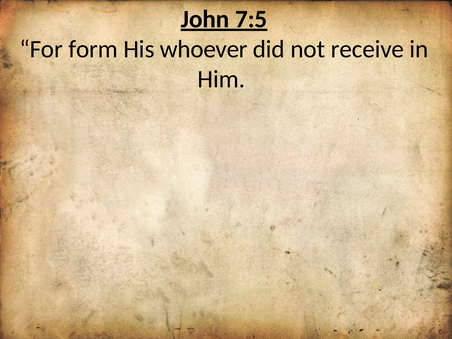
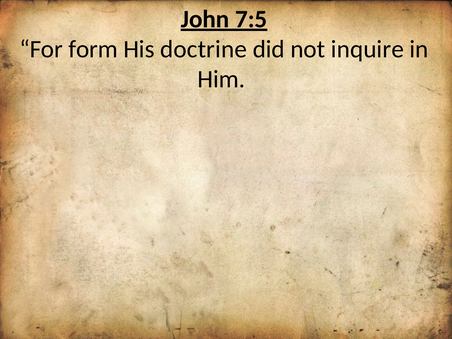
whoever: whoever -> doctrine (204, 49)
receive: receive -> inquire (367, 49)
